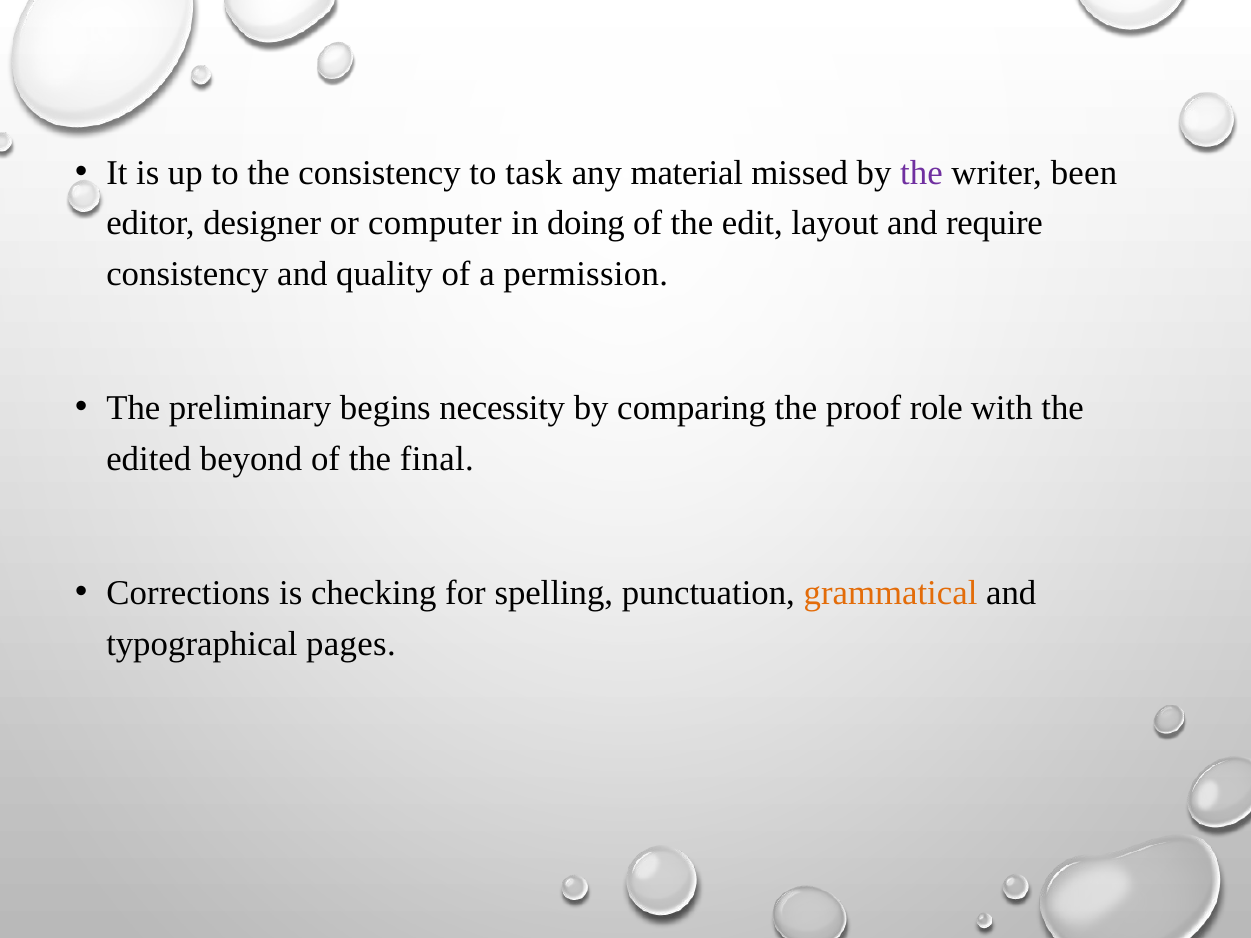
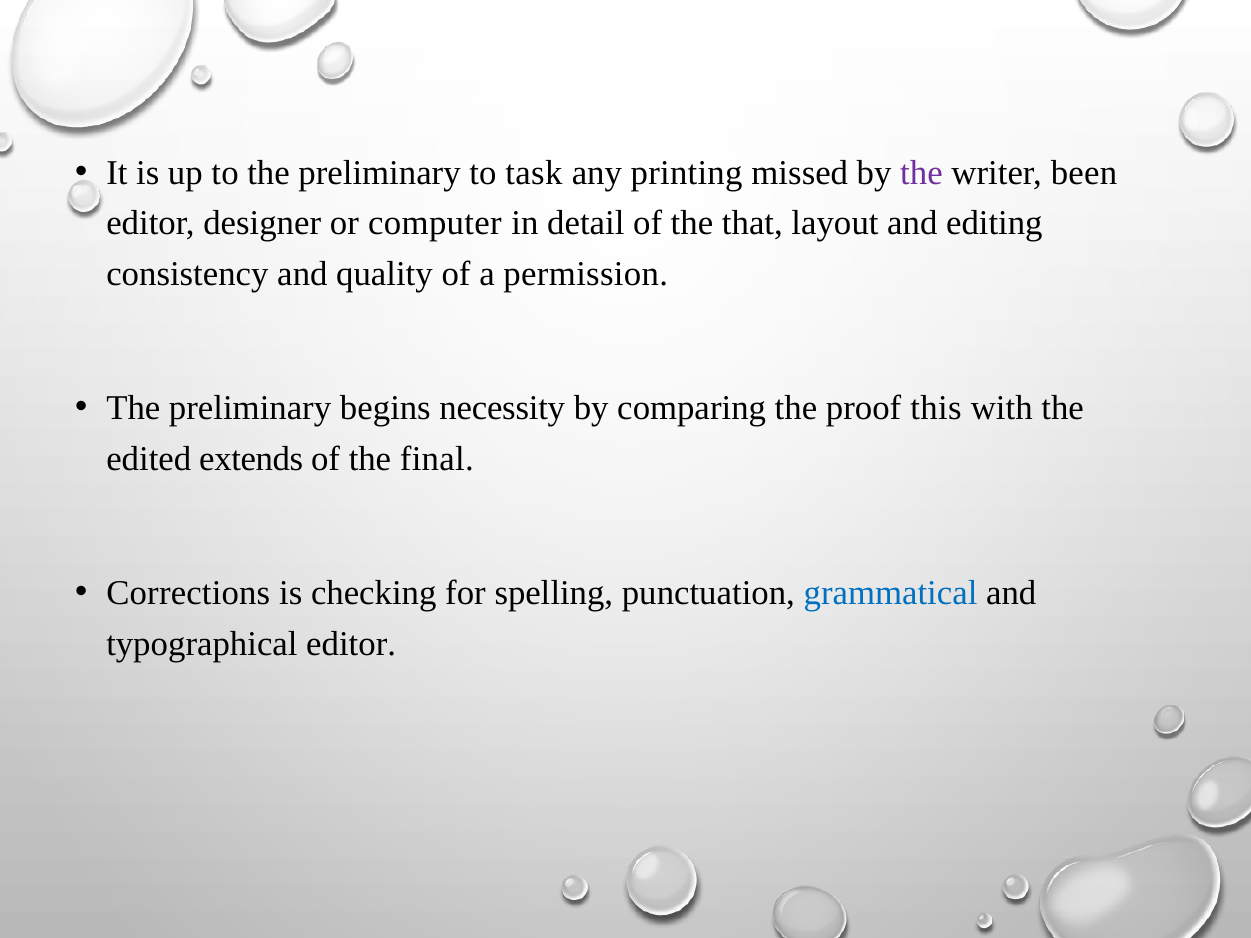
to the consistency: consistency -> preliminary (380, 173)
material: material -> printing (687, 173)
doing: doing -> detail (586, 224)
edit: edit -> that (752, 224)
require: require -> editing (994, 224)
role: role -> this (936, 409)
beyond: beyond -> extends (251, 459)
grammatical colour: orange -> blue (890, 594)
typographical pages: pages -> editor (351, 644)
